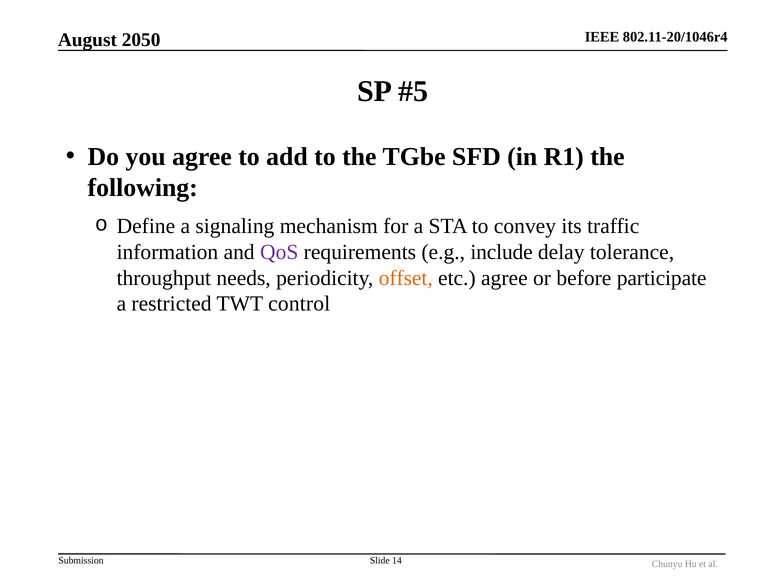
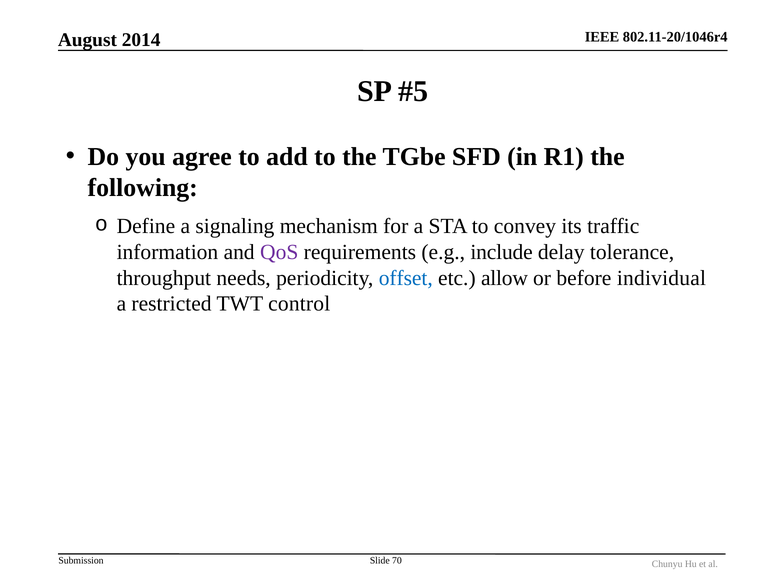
2050: 2050 -> 2014 (141, 40)
offset colour: orange -> blue (406, 278)
etc agree: agree -> allow (504, 278)
participate: participate -> individual (661, 278)
14: 14 -> 70 (397, 560)
